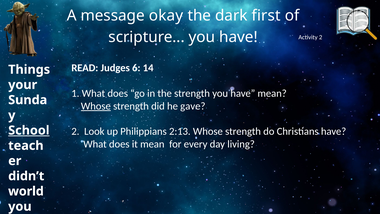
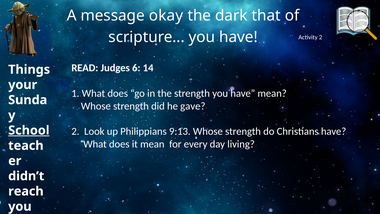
first: first -> that (266, 16)
Whose underline: present -> none (96, 106)
2:13: 2:13 -> 9:13 (180, 131)
world: world -> reach (26, 191)
